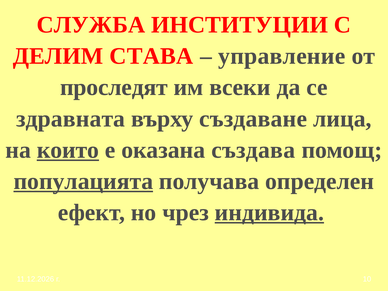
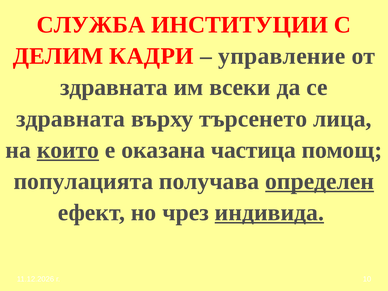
СТАВА: СТАВА -> КАДРИ (151, 56)
проследят: проследят -> здравната (114, 87)
създаване: създаване -> търсенето (253, 119)
създава: създава -> частица (253, 150)
популацията underline: present -> none (83, 181)
определен underline: none -> present (320, 181)
